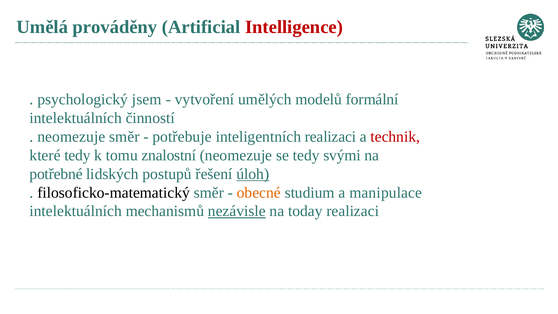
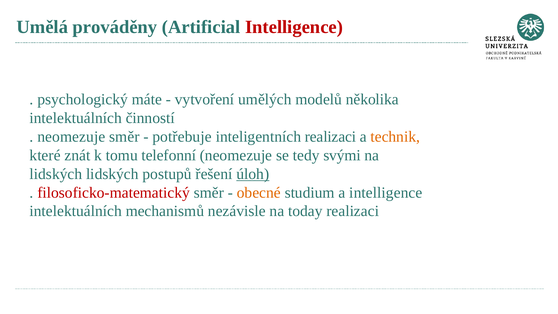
jsem: jsem -> máte (147, 99)
formální: formální -> několika (372, 99)
technik colour: red -> orange (395, 137)
které tedy: tedy -> znát (77, 155)
znalostní: znalostní -> telefonní (169, 155)
potřebné: potřebné -> lidských (56, 174)
filosoficko-matematický colour: black -> red (114, 193)
a manipulace: manipulace -> intelligence (386, 193)
nezávisle underline: present -> none (237, 211)
